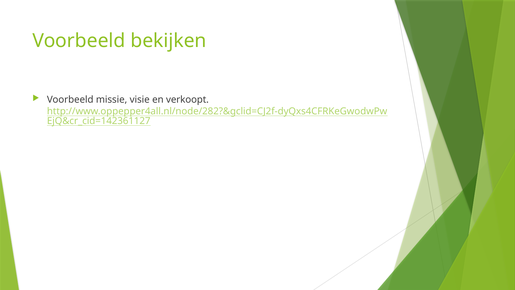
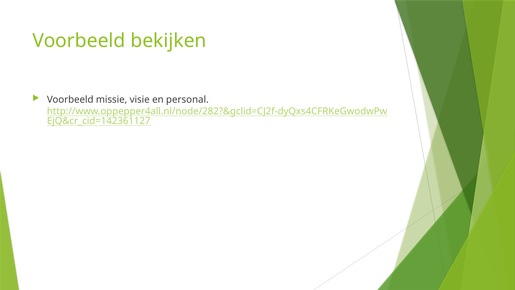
verkoopt: verkoopt -> personal (187, 100)
